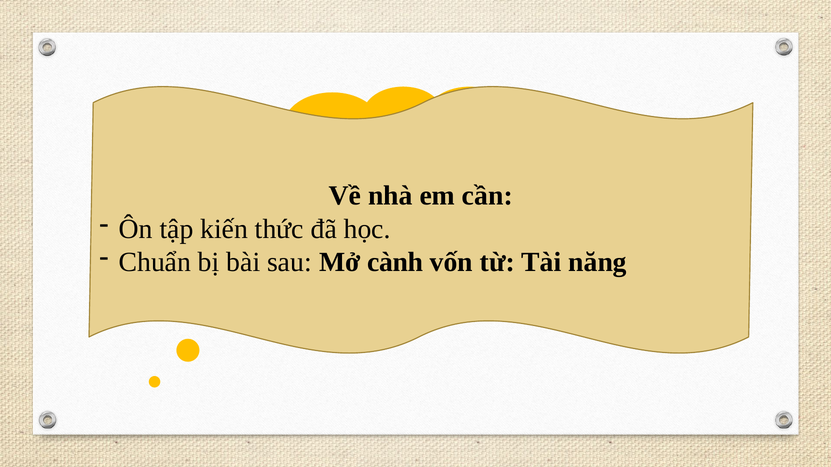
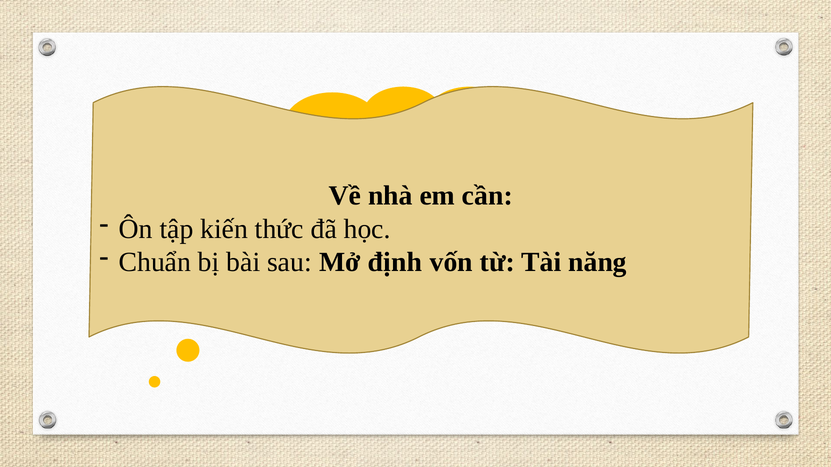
cành: cành -> định (395, 262)
